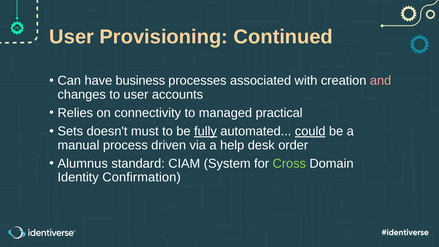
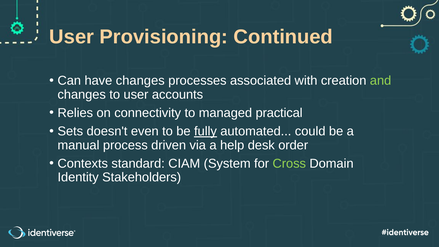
have business: business -> changes (140, 81)
and colour: pink -> light green (381, 81)
must: must -> even (145, 131)
could underline: present -> none (310, 131)
Alumnus: Alumnus -> Contexts (83, 164)
Confirmation: Confirmation -> Stakeholders (142, 177)
